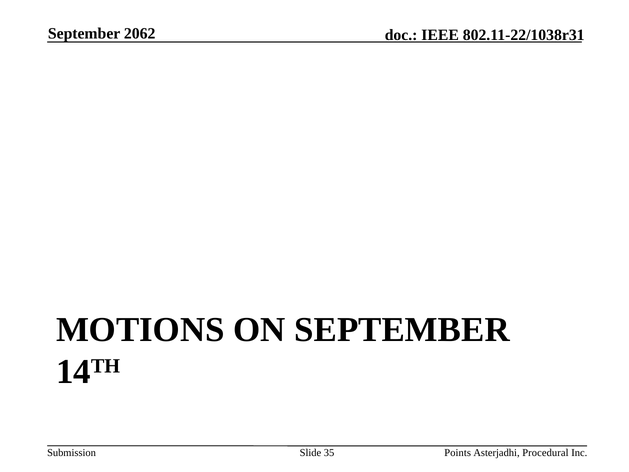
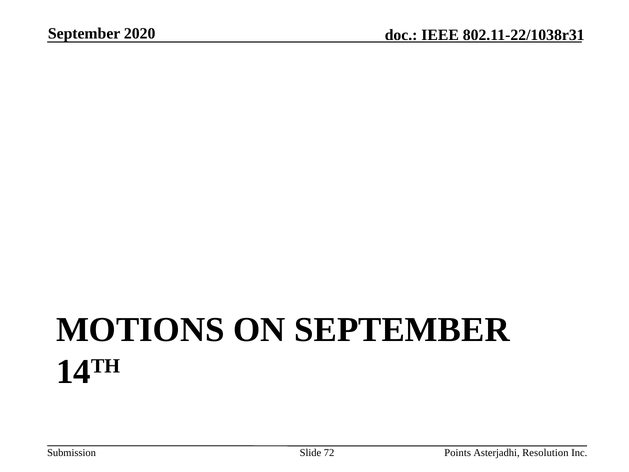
2062: 2062 -> 2020 (140, 33)
35: 35 -> 72 (329, 452)
Procedural: Procedural -> Resolution (545, 452)
